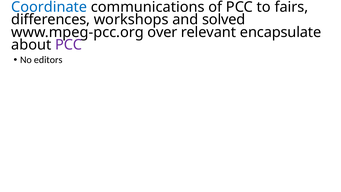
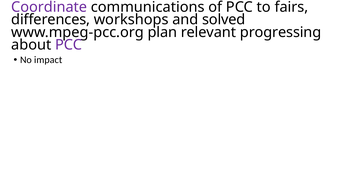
Coordinate colour: blue -> purple (49, 7)
over: over -> plan (162, 32)
encapsulate: encapsulate -> progressing (281, 32)
editors: editors -> impact (48, 60)
